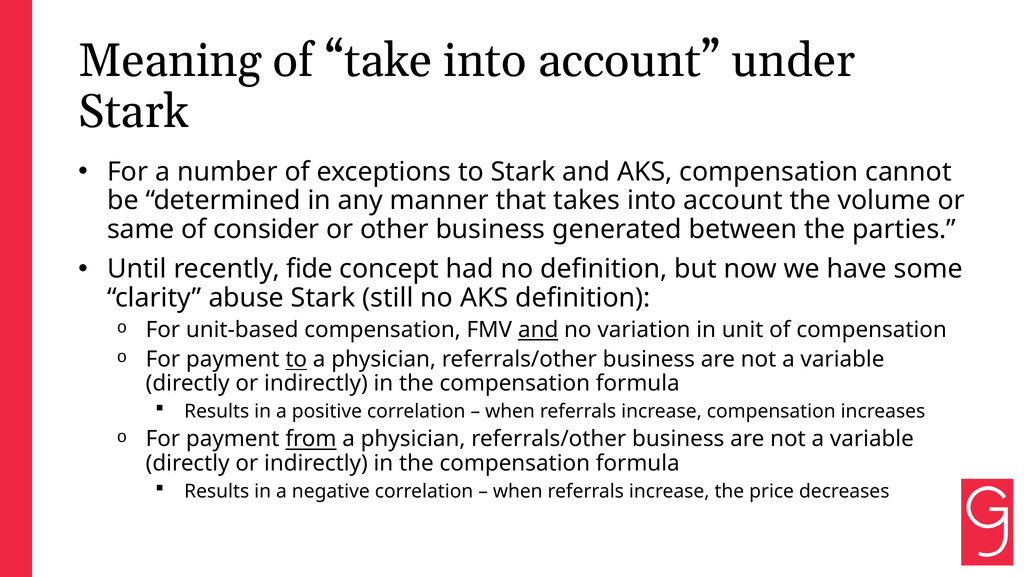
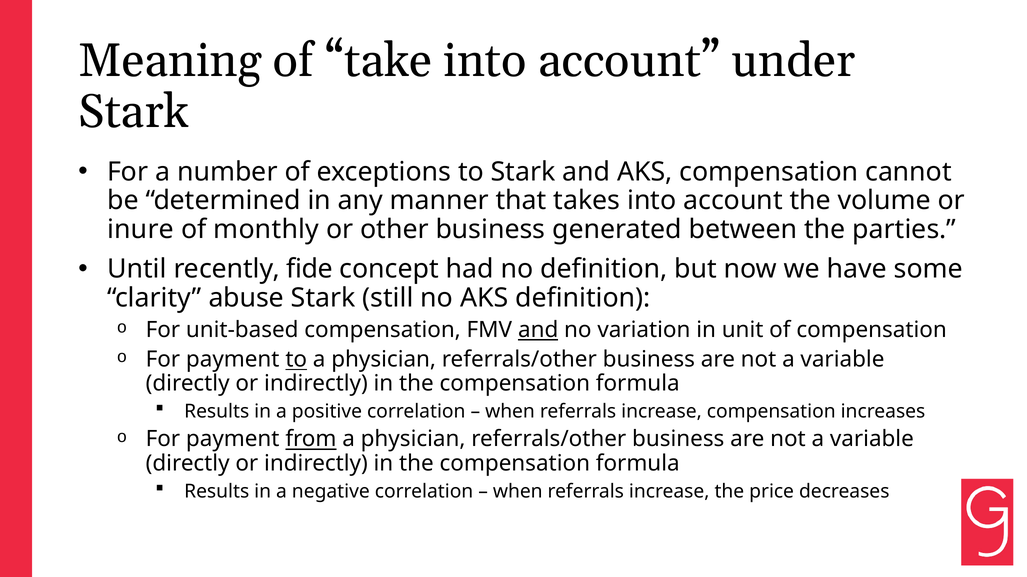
same: same -> inure (141, 230)
consider: consider -> monthly (266, 230)
